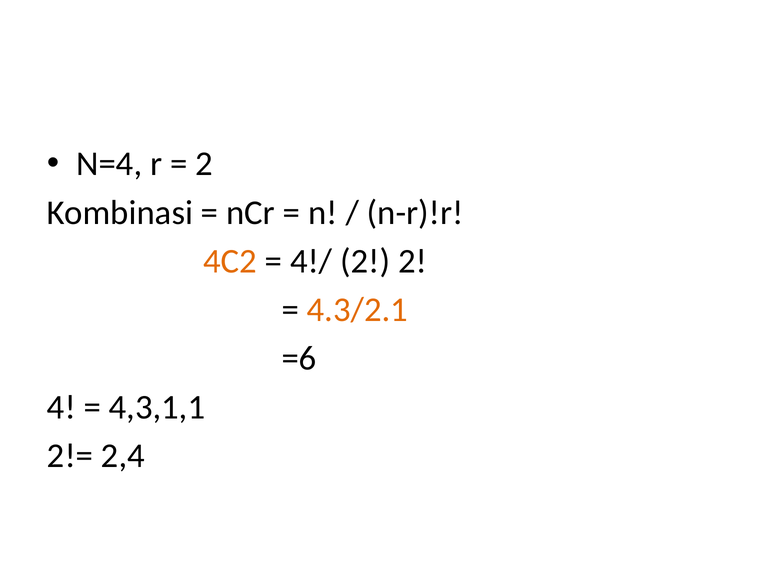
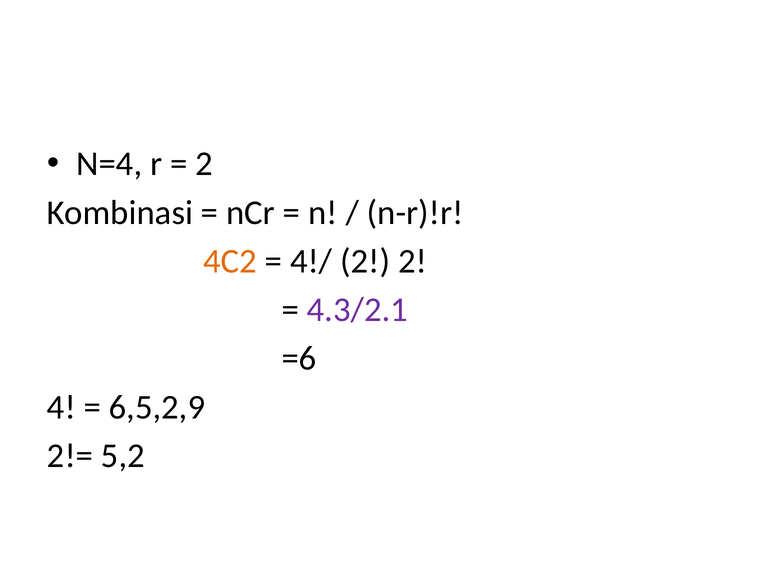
4.3/2.1 colour: orange -> purple (357, 310)
4,3,1,1: 4,3,1,1 -> 6,5,2,9 (157, 407)
2,4: 2,4 -> 5,2 (123, 456)
